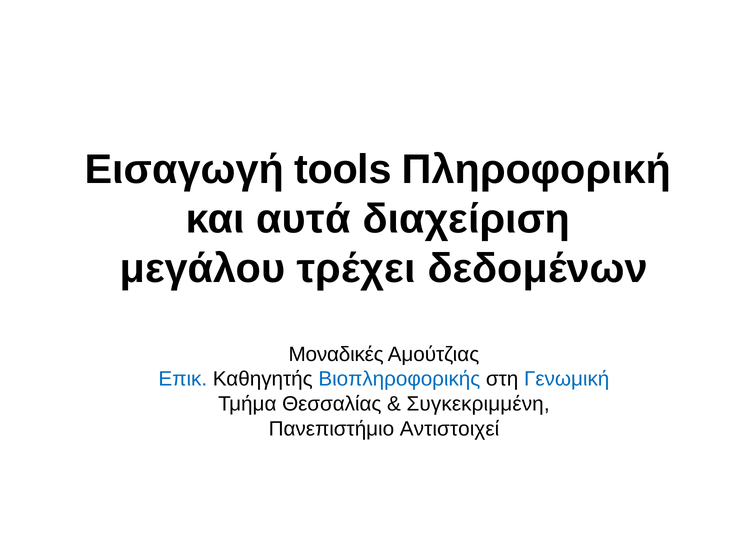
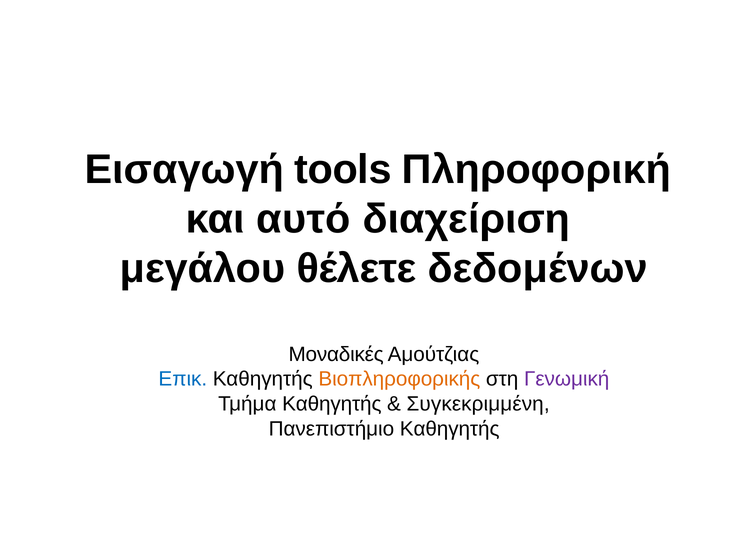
αυτά: αυτά -> αυτό (303, 219)
τρέχει: τρέχει -> θέλετε (357, 269)
Βιοπληροφορικής colour: blue -> orange (399, 379)
Γενωμική colour: blue -> purple (567, 379)
Τμήμα Θεσσαλίας: Θεσσαλίας -> Καθηγητής (332, 404)
Πανεπιστήμιο Αντιστοιχεί: Αντιστοιχεί -> Καθηγητής (450, 429)
